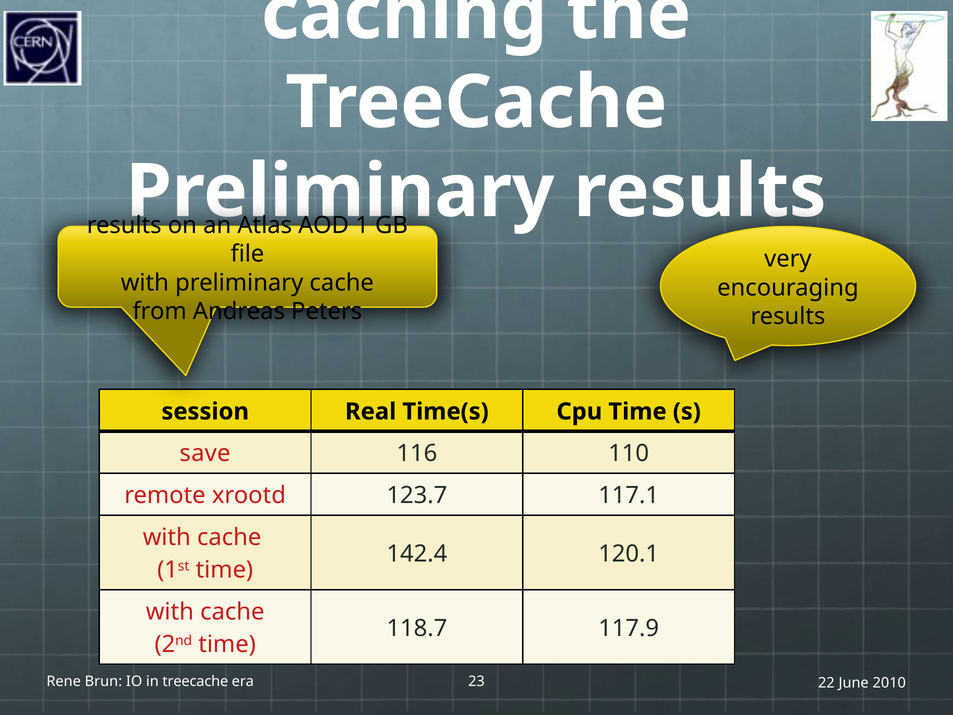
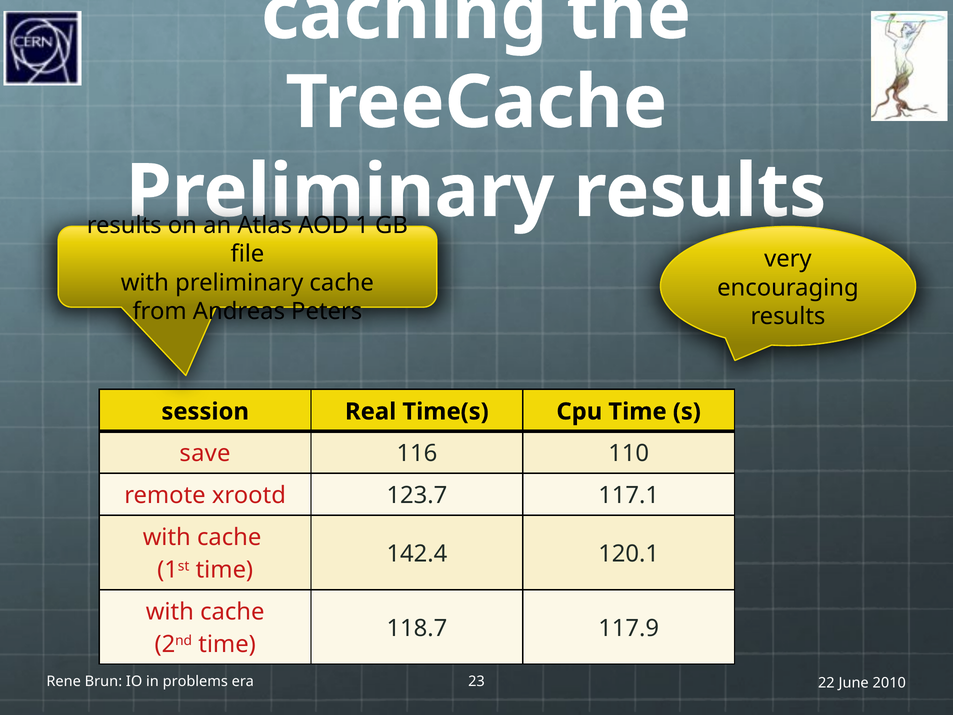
in treecache: treecache -> problems (195, 681)
